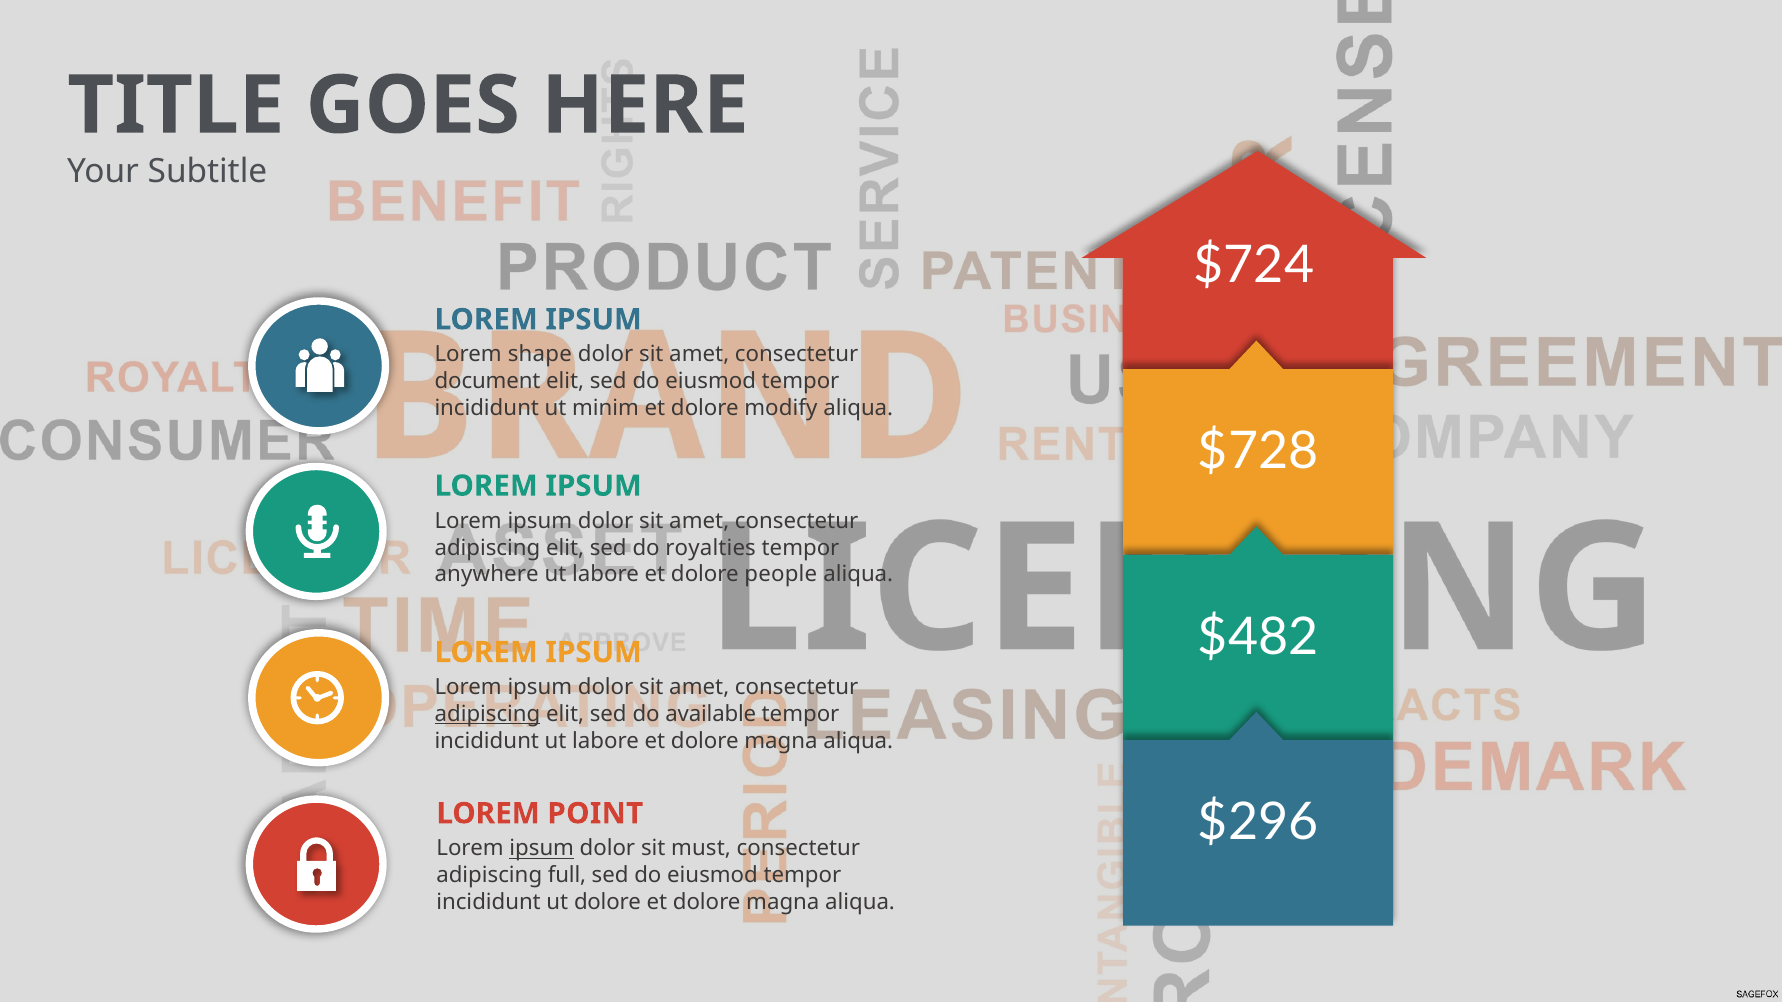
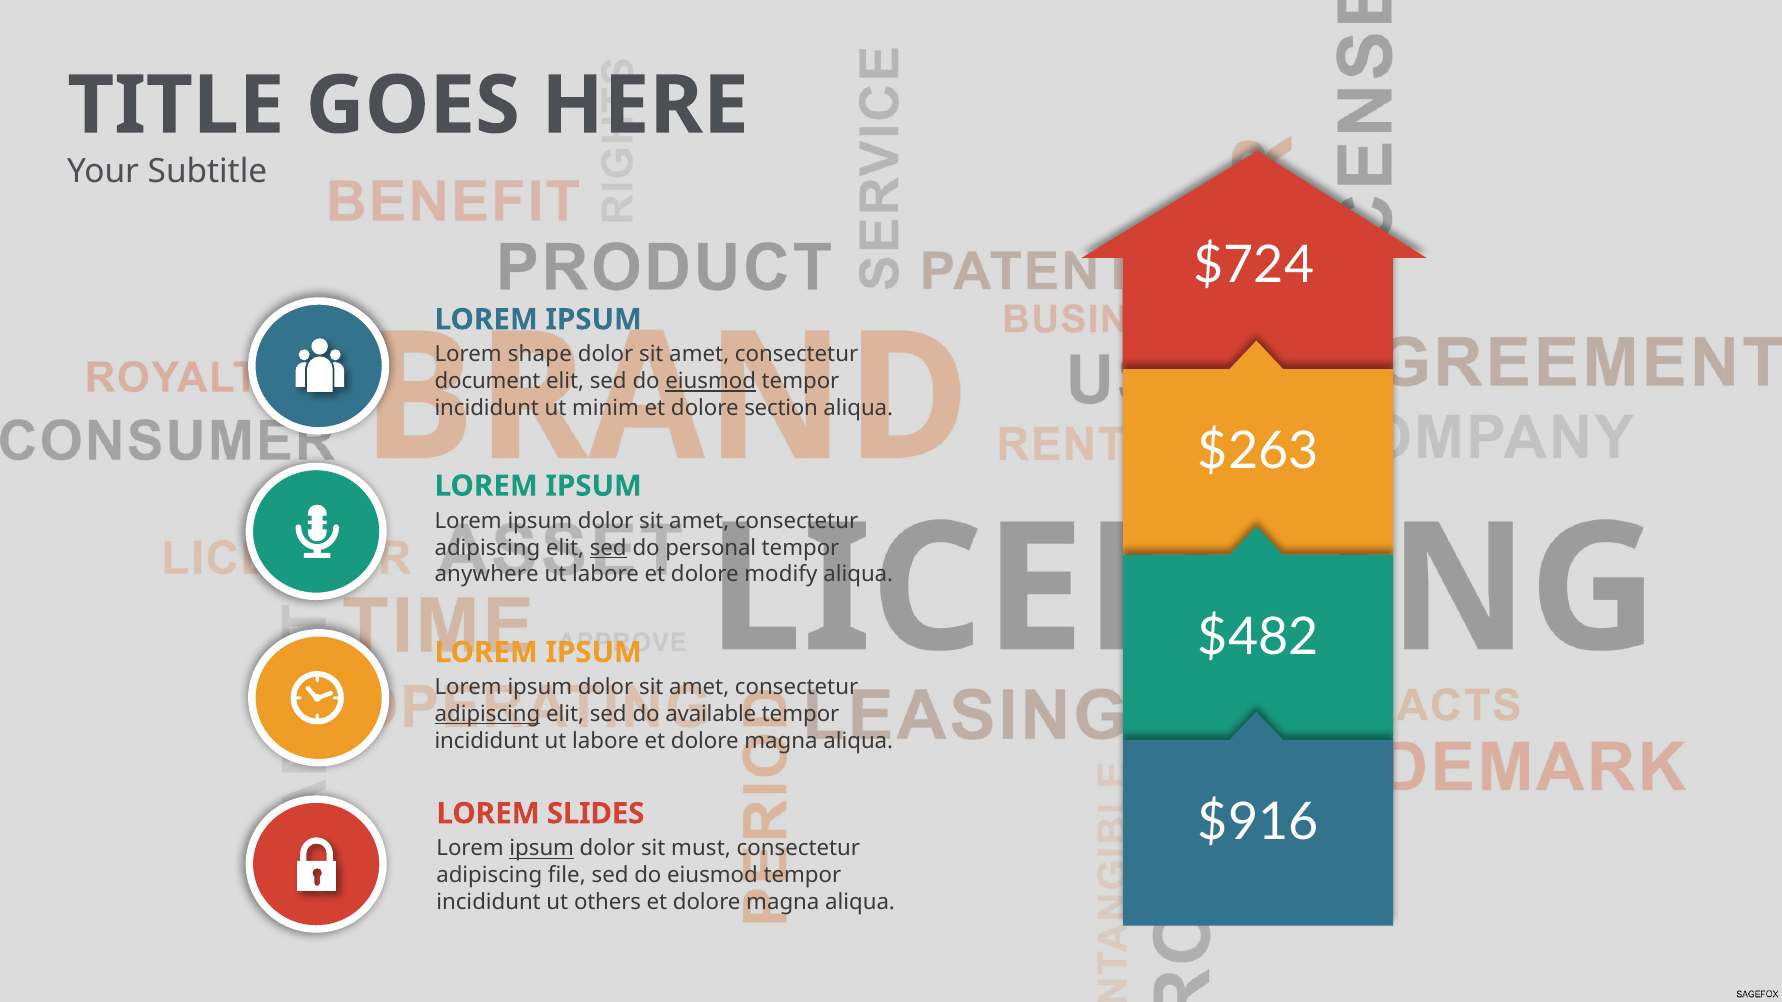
eiusmod underline: none -> present (711, 381)
modify: modify -> section (781, 408)
$728: $728 -> $263 (1258, 451)
sed underline: none -> present (608, 548)
royalties: royalties -> personal (711, 548)
people: people -> modify (781, 575)
$296: $296 -> $916 (1258, 823)
POINT: POINT -> SLIDES (596, 814)
full: full -> file (567, 876)
ut dolore: dolore -> others (607, 902)
